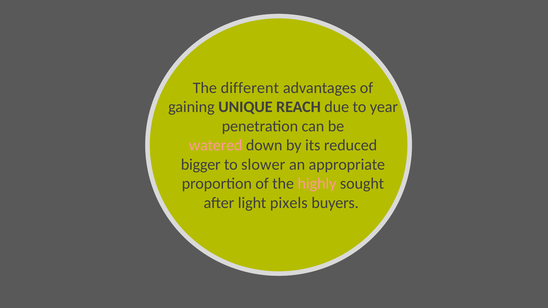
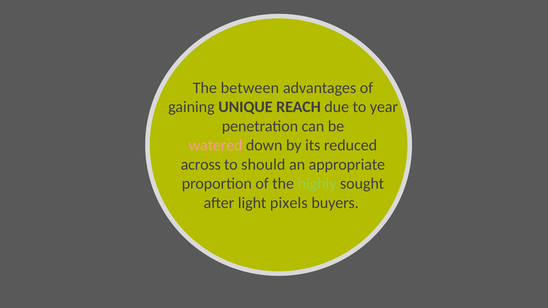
different: different -> between (250, 88)
bigger: bigger -> across (201, 165)
slower: slower -> should (263, 165)
highly colour: pink -> light green (317, 184)
